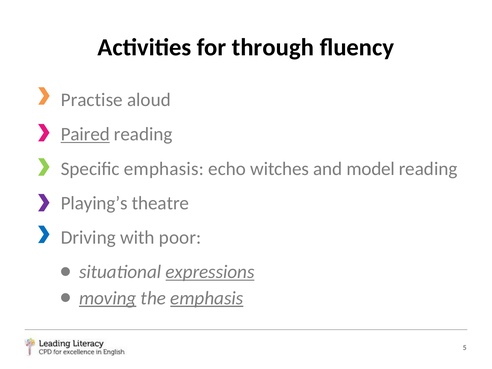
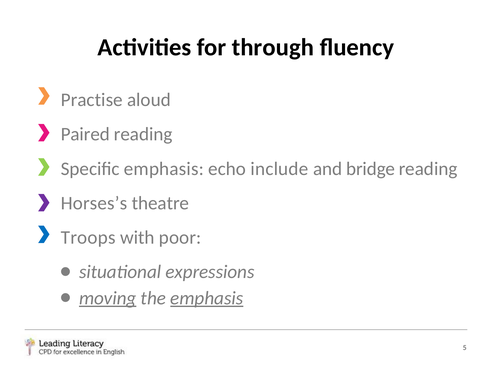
Paired underline: present -> none (85, 134)
witches: witches -> include (279, 169)
model: model -> bridge (371, 169)
Playing’s: Playing’s -> Horses’s (94, 203)
Driving: Driving -> Troops (88, 237)
expressions underline: present -> none (210, 272)
